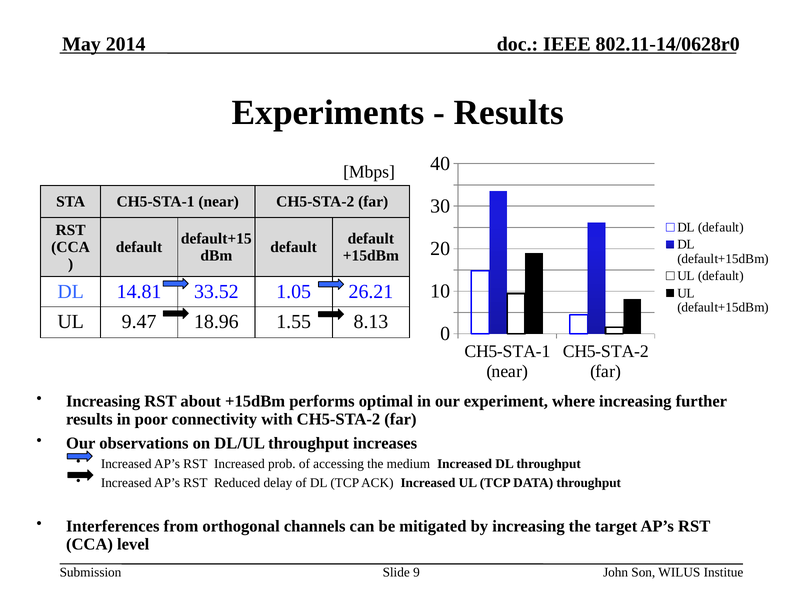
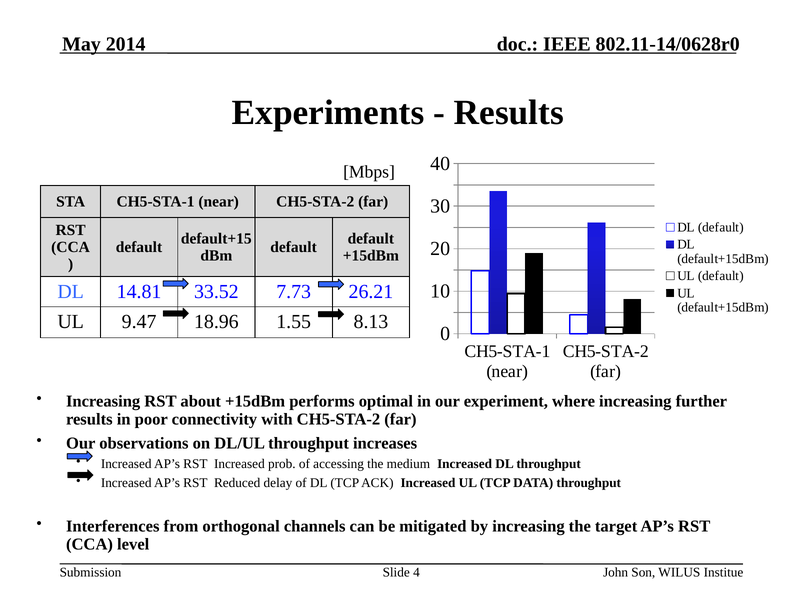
1.05: 1.05 -> 7.73 (294, 292)
9: 9 -> 4 (416, 573)
